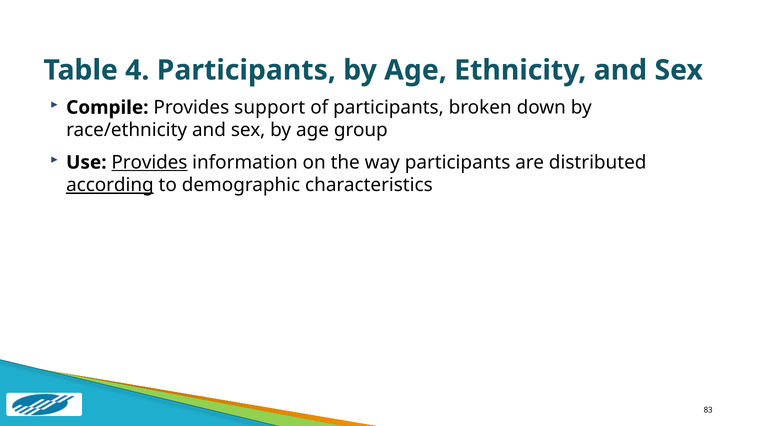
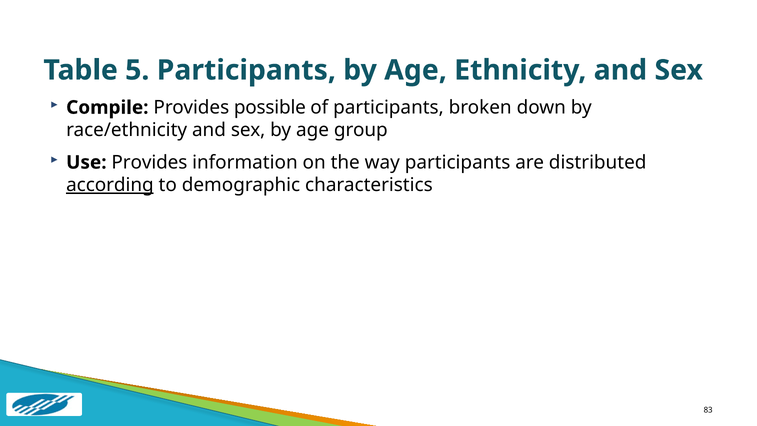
4: 4 -> 5 (137, 70)
support: support -> possible (270, 107)
Provides underline: present -> none (149, 162)
